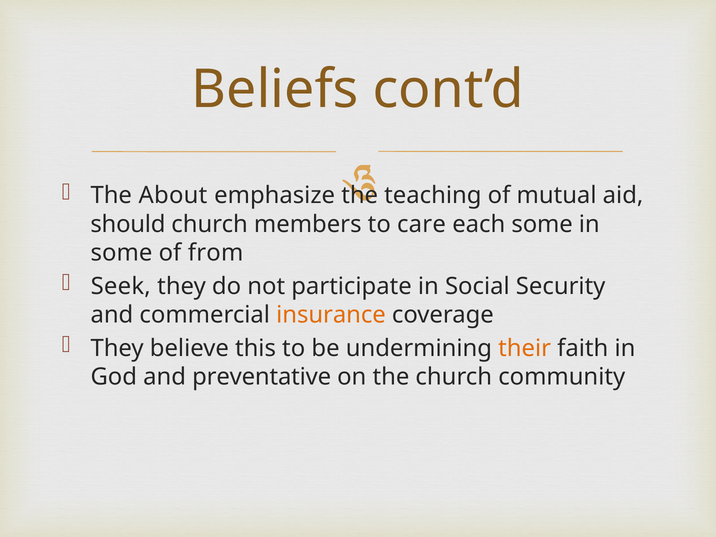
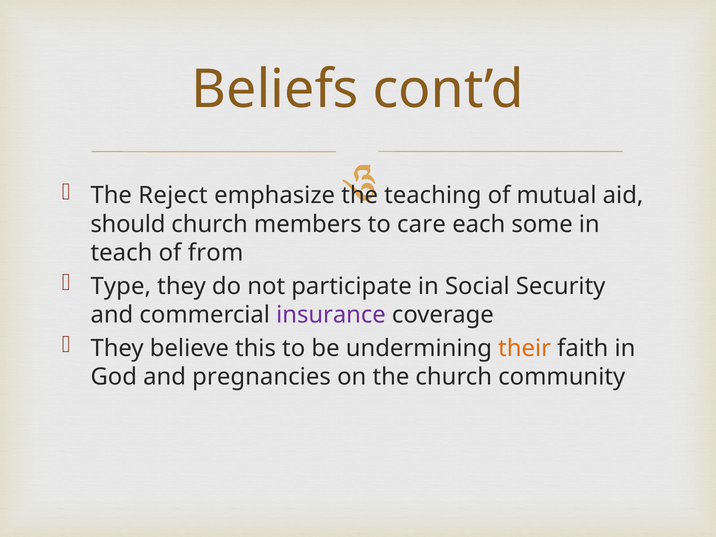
About: About -> Reject (173, 196)
some: some -> teach (121, 253)
Seek: Seek -> Type (121, 286)
insurance colour: orange -> purple (331, 315)
preventative: preventative -> pregnancies (262, 377)
